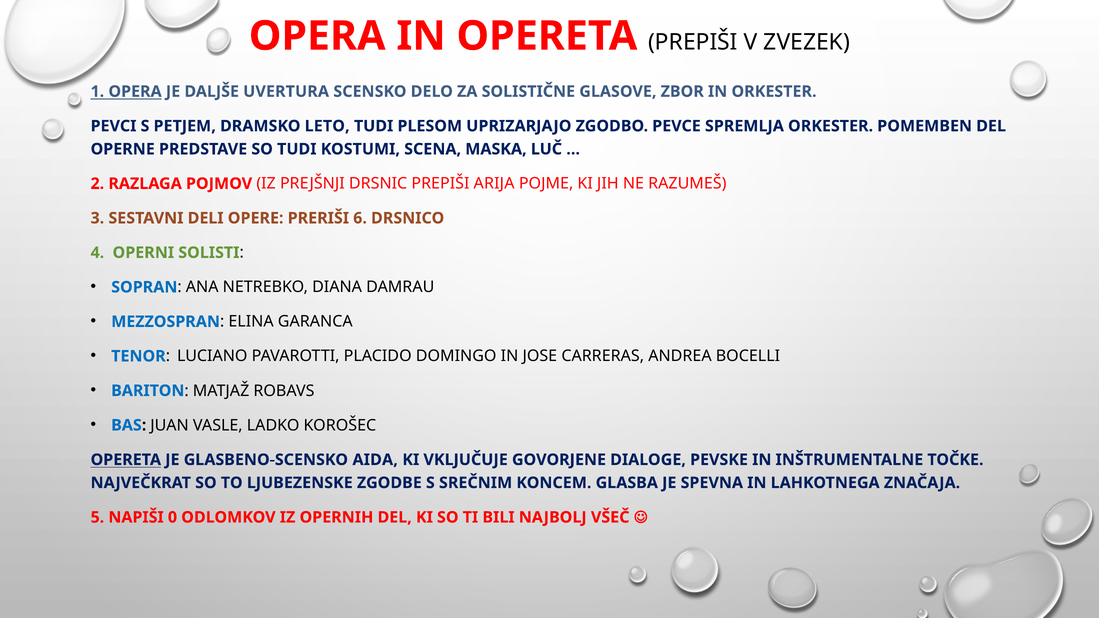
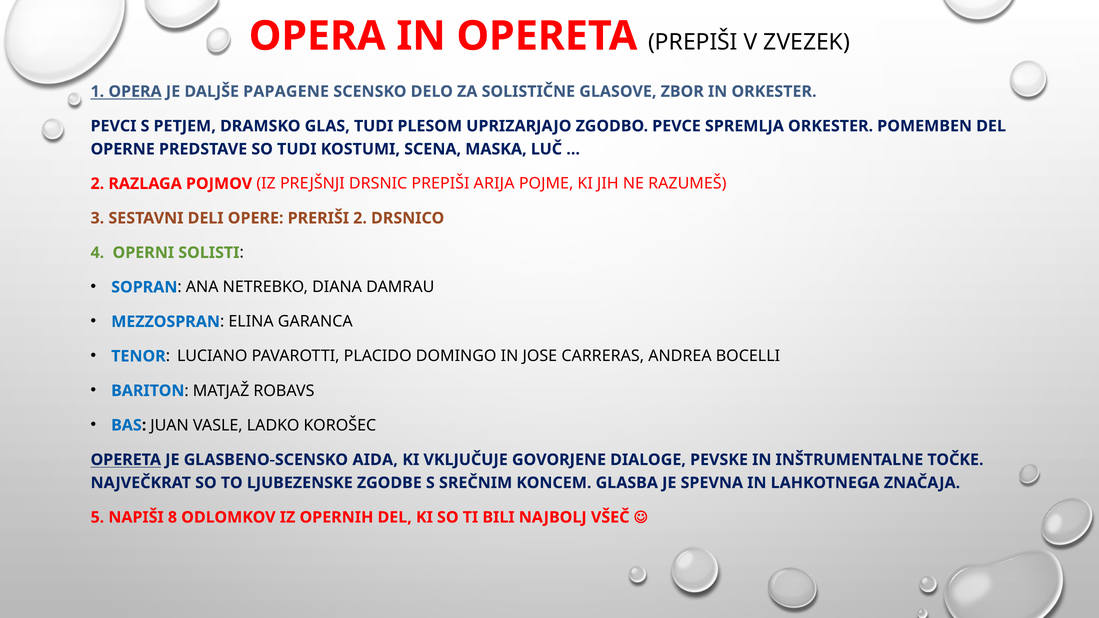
UVERTURA: UVERTURA -> PAPAGENE (286, 92)
LETO: LETO -> GLAS (327, 126)
PRERIŠI 6: 6 -> 2 (360, 218)
0: 0 -> 8 (172, 517)
